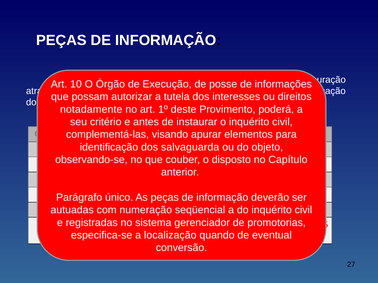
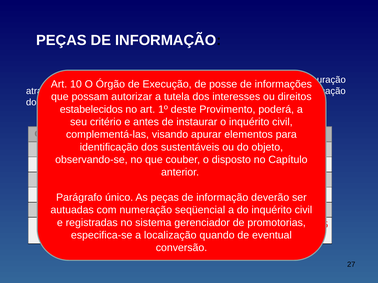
notadamente: notadamente -> estabelecidos (91, 110)
salvaguarda: salvaguarda -> sustentáveis (190, 147)
